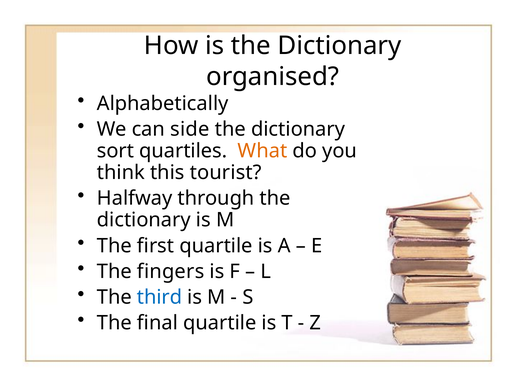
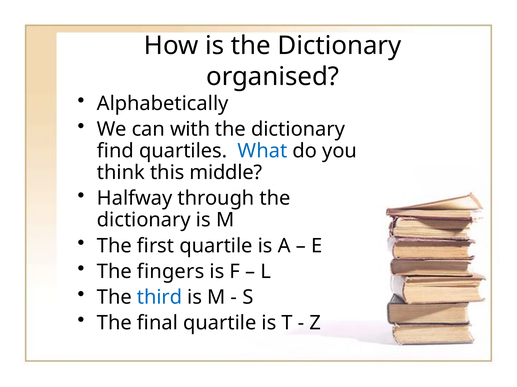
side: side -> with (190, 130)
sort: sort -> find (115, 151)
What colour: orange -> blue (262, 151)
tourist: tourist -> middle (226, 173)
